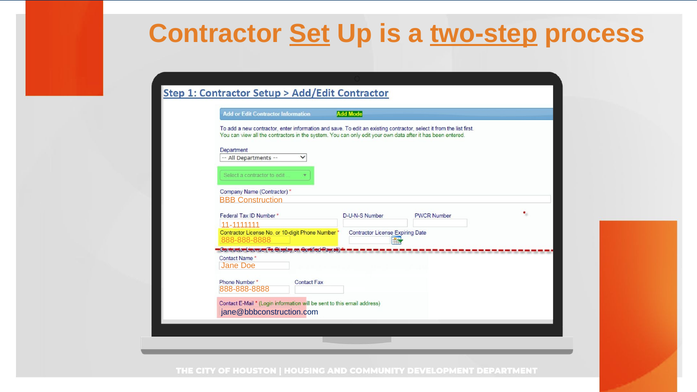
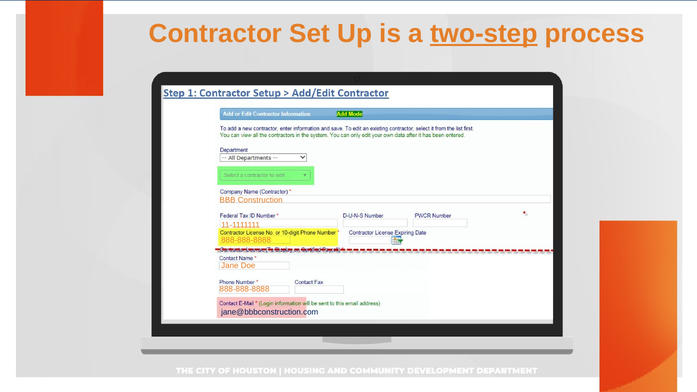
Set underline: present -> none (310, 34)
